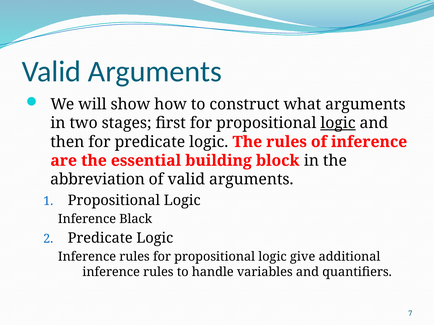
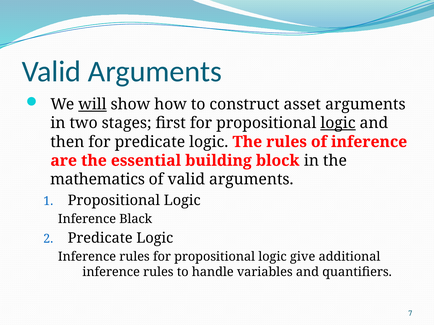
will underline: none -> present (92, 104)
what: what -> asset (302, 104)
abbreviation: abbreviation -> mathematics (98, 180)
